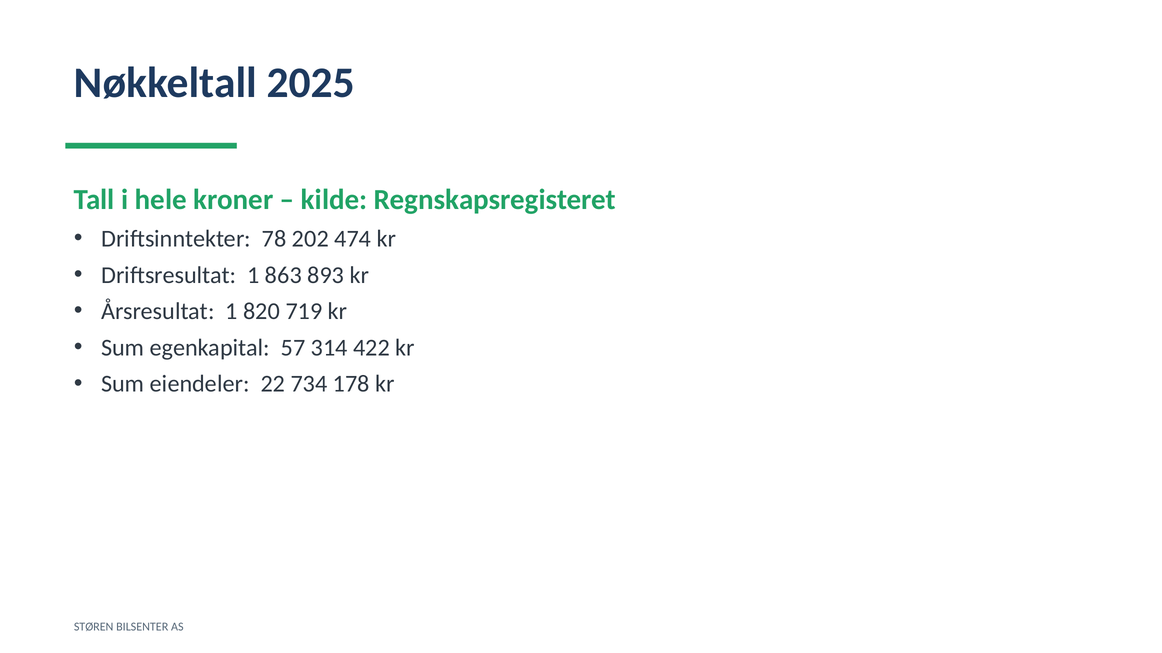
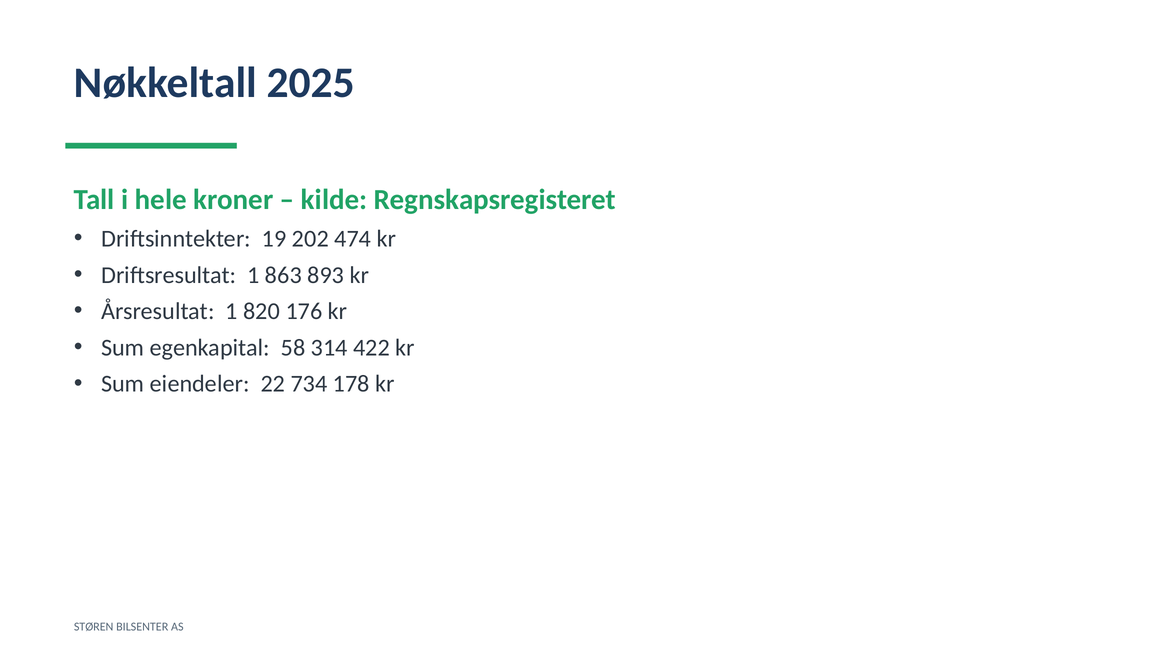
78: 78 -> 19 (274, 239)
719: 719 -> 176 (304, 312)
57: 57 -> 58 (293, 348)
